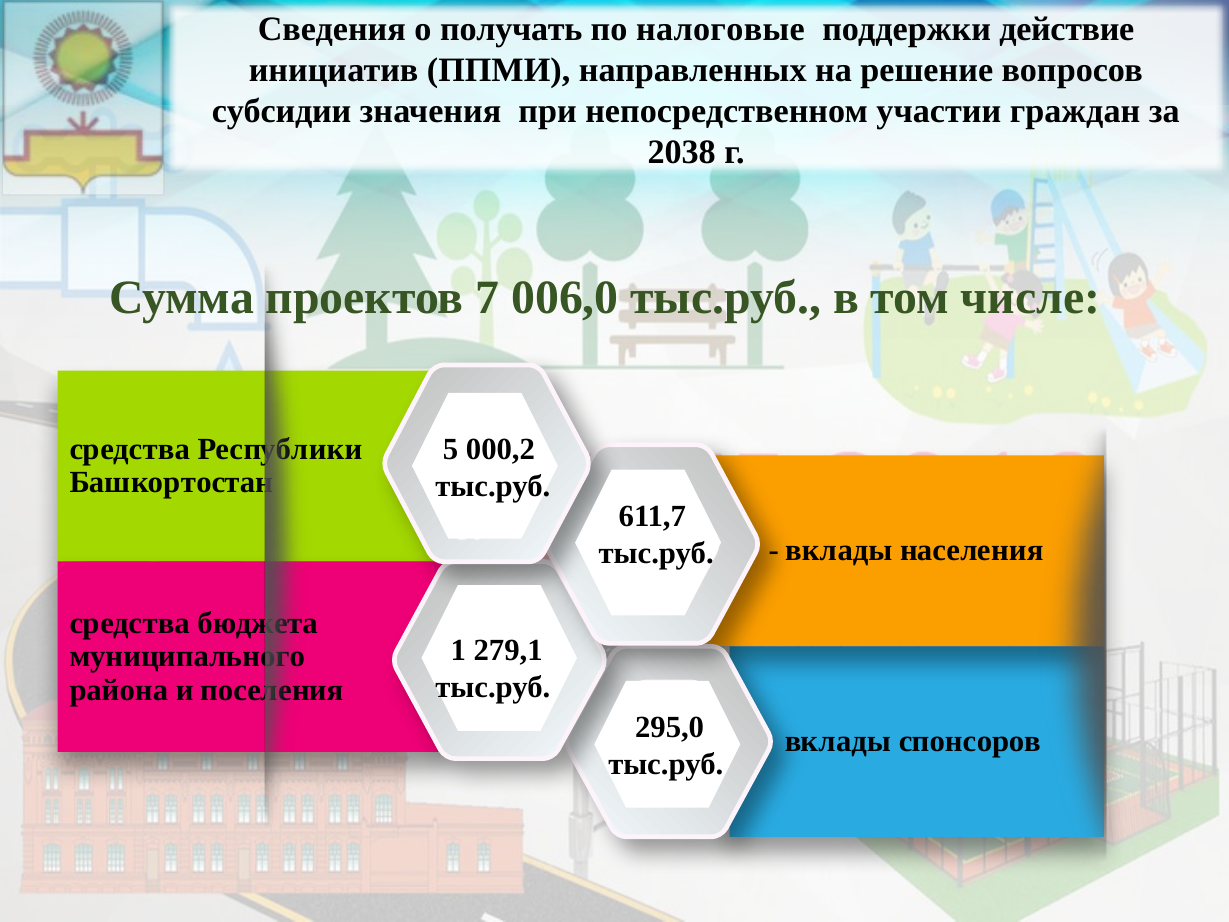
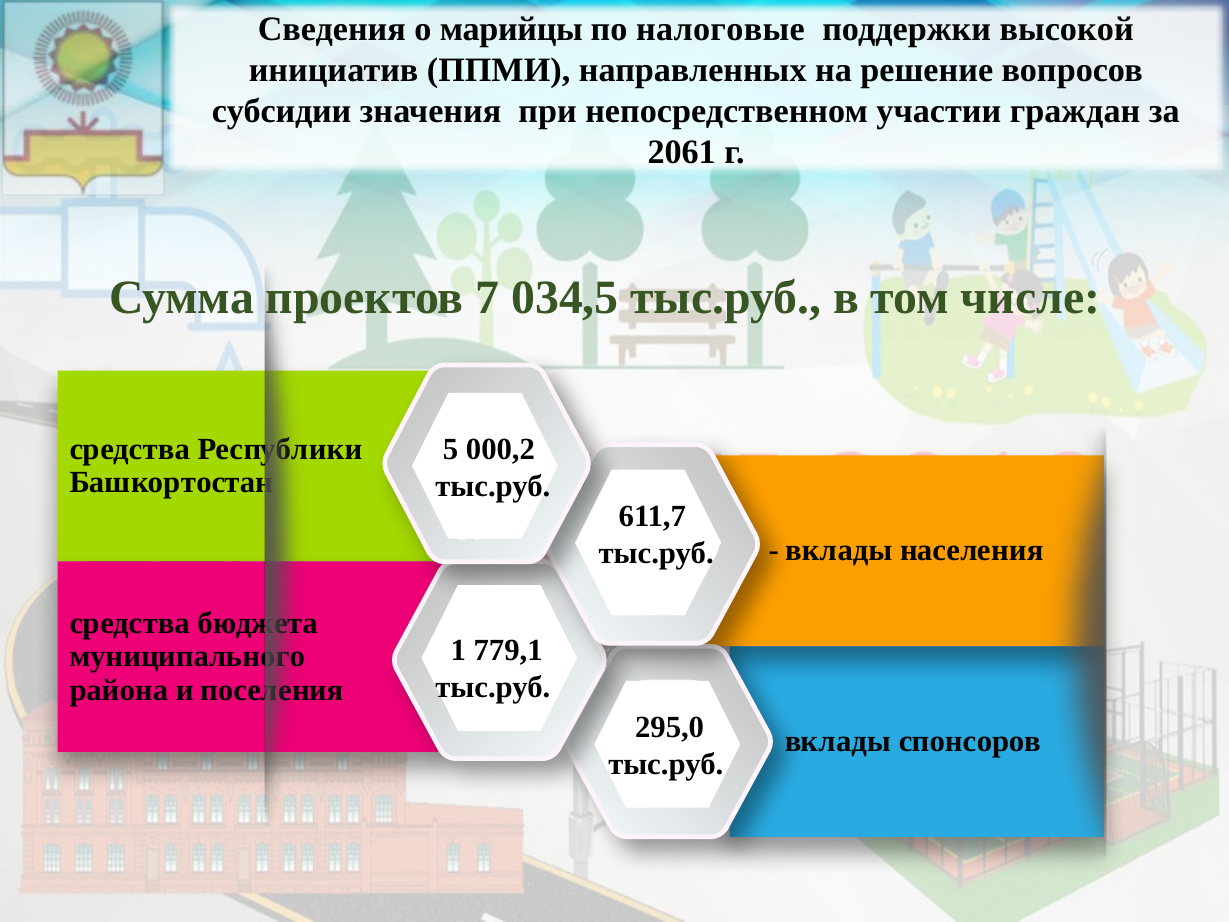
получать: получать -> марийцы (511, 29)
действие: действие -> высокой (1067, 29)
2038: 2038 -> 2061 (682, 152)
006,0: 006,0 -> 034,5 (565, 297)
279,1: 279,1 -> 779,1 (508, 651)
